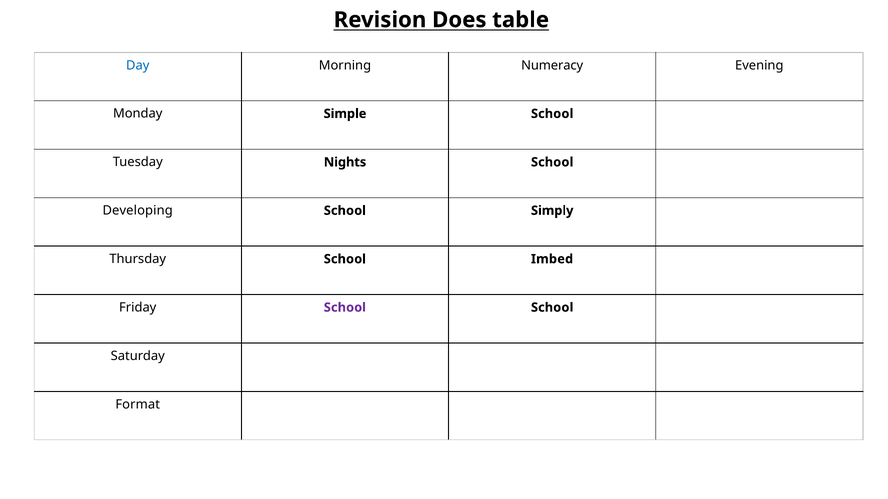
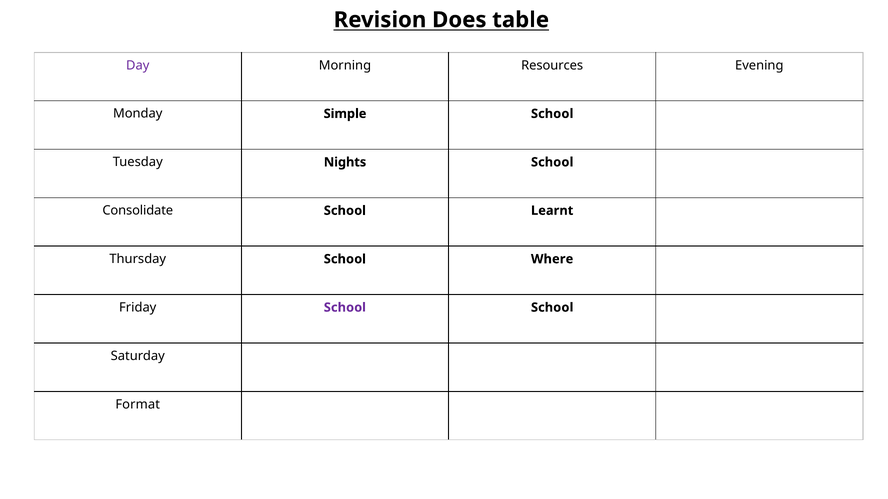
Day colour: blue -> purple (138, 65)
Numeracy: Numeracy -> Resources (552, 65)
Developing: Developing -> Consolidate (138, 211)
Simply: Simply -> Learnt (552, 211)
Imbed: Imbed -> Where (552, 259)
